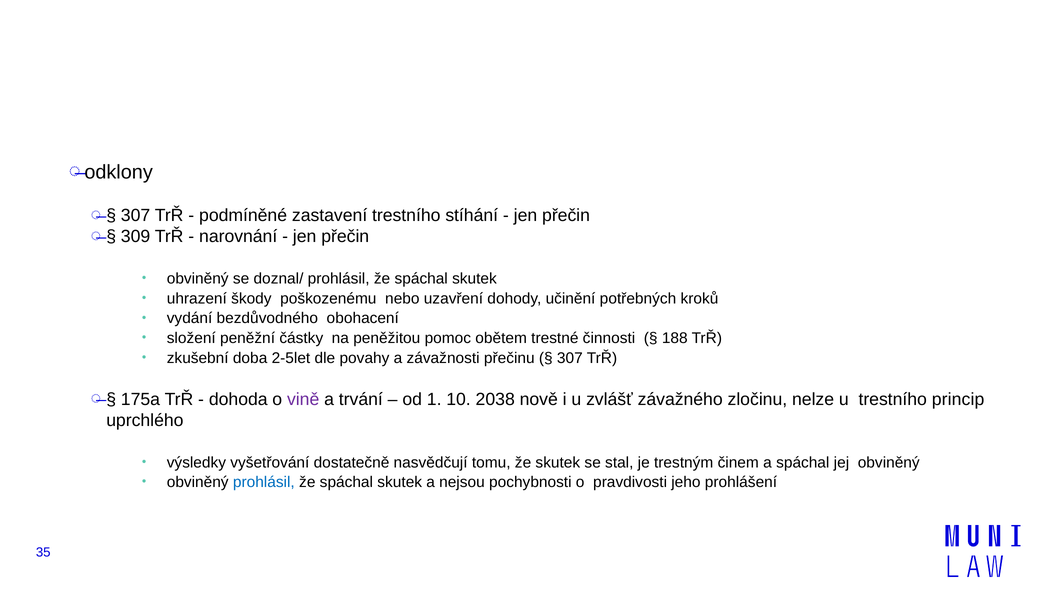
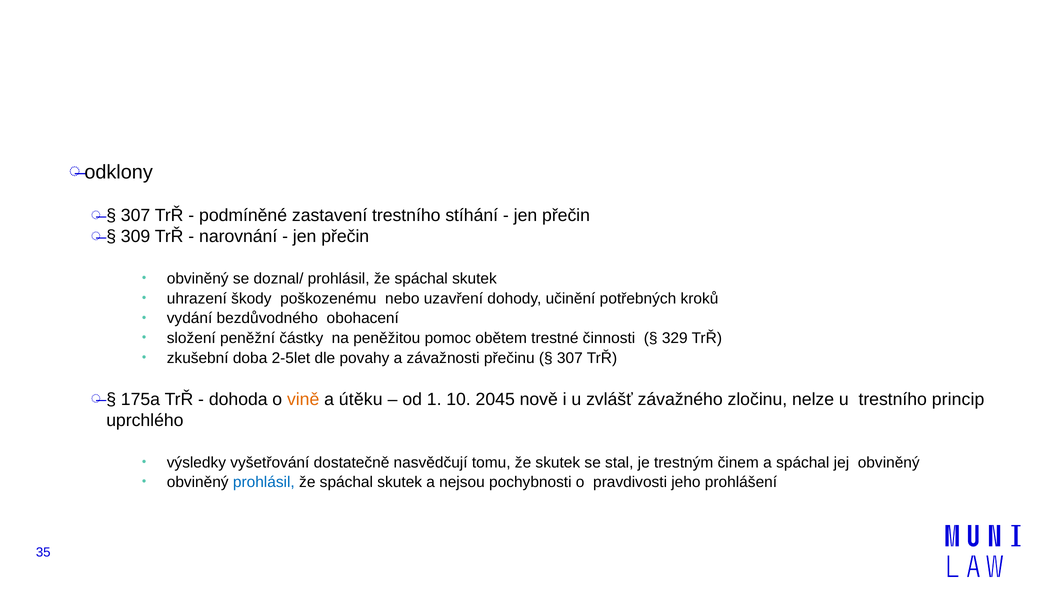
188: 188 -> 329 (675, 339)
vině colour: purple -> orange (303, 400)
trvání: trvání -> útěku (361, 400)
2038: 2038 -> 2045 (495, 400)
